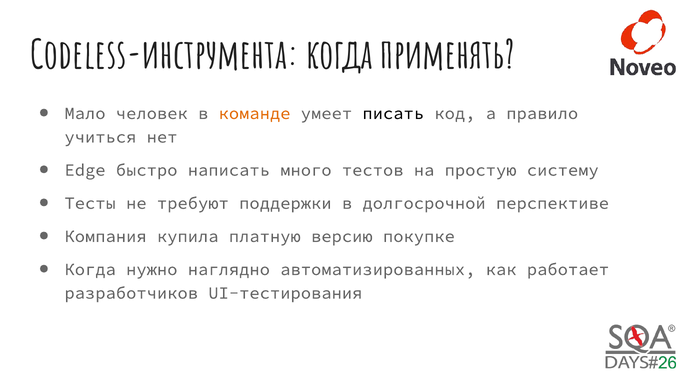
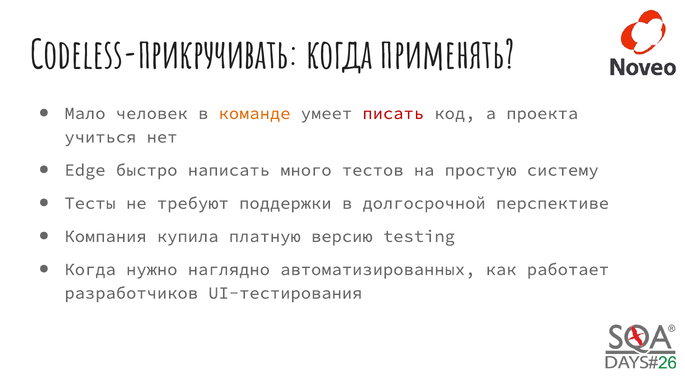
Codeless-инструмента: Codeless-инструмента -> Codeless-прикручивать (165, 56)
писать colour: black -> red (393, 113)
правило: правило -> проекта (542, 113)
покупке: покупке -> testing (419, 236)
